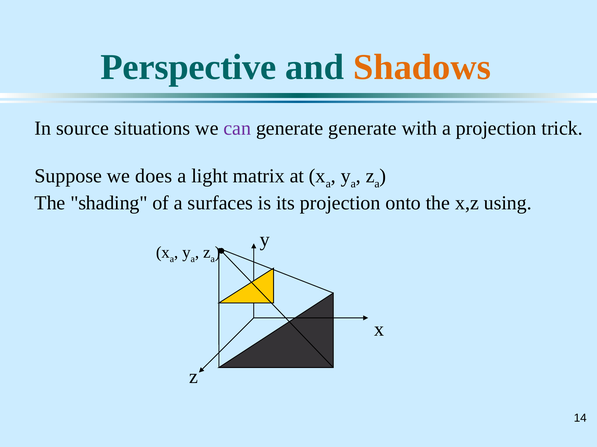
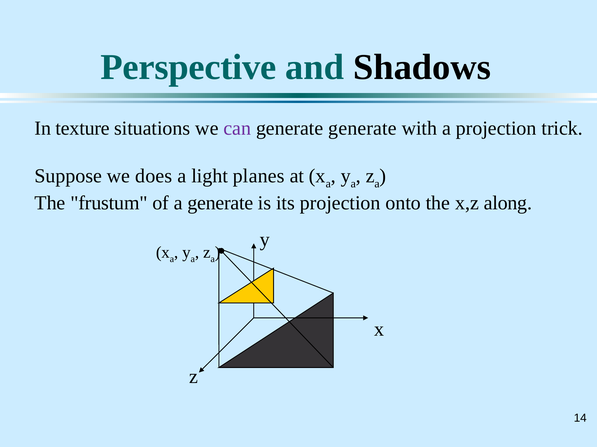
Shadows colour: orange -> black (422, 67)
source: source -> texture (83, 128)
matrix: matrix -> planes (259, 176)
shading: shading -> frustum (109, 203)
a surfaces: surfaces -> generate (220, 203)
using: using -> along (508, 203)
